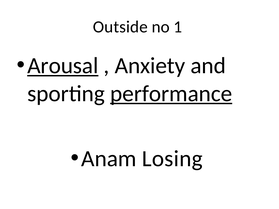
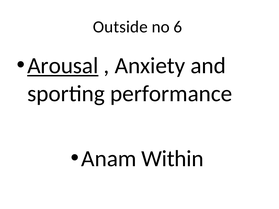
1: 1 -> 6 (178, 27)
performance underline: present -> none (171, 94)
Losing: Losing -> Within (172, 159)
